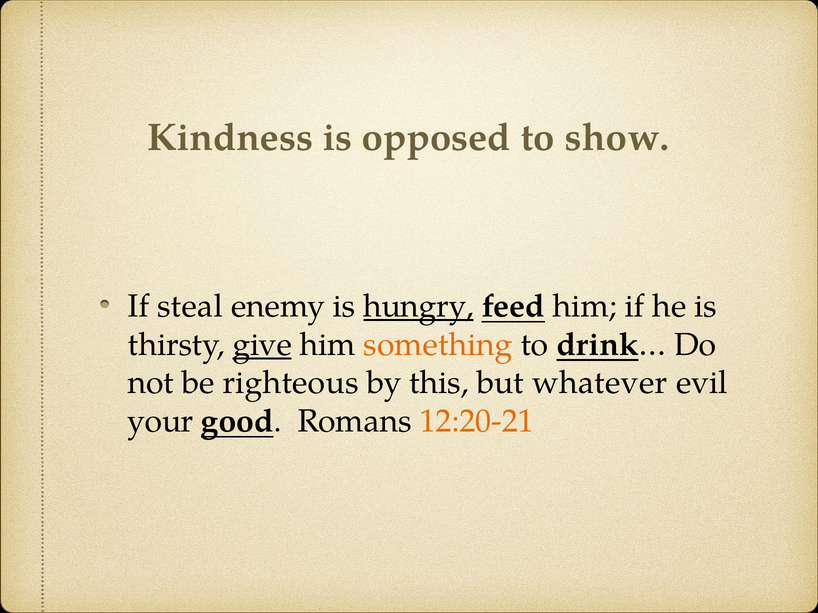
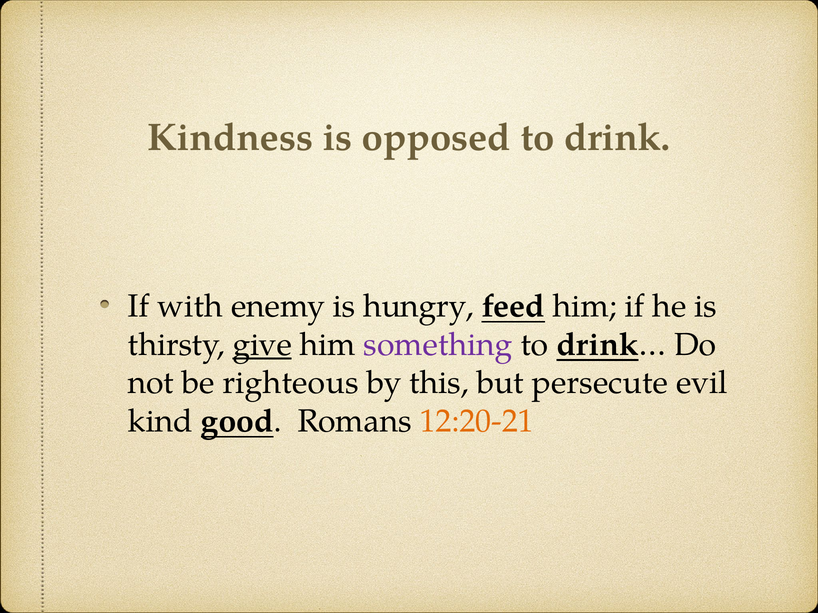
show: show -> drink (617, 138)
steal: steal -> with (190, 307)
hungry underline: present -> none (419, 307)
something colour: orange -> purple (438, 345)
whatever: whatever -> persecute (600, 383)
your: your -> kind (160, 422)
